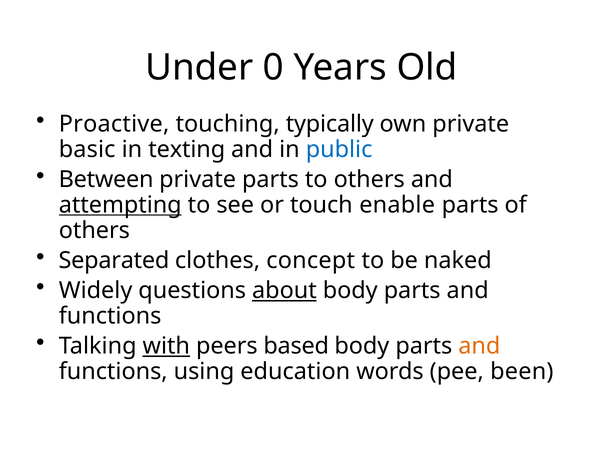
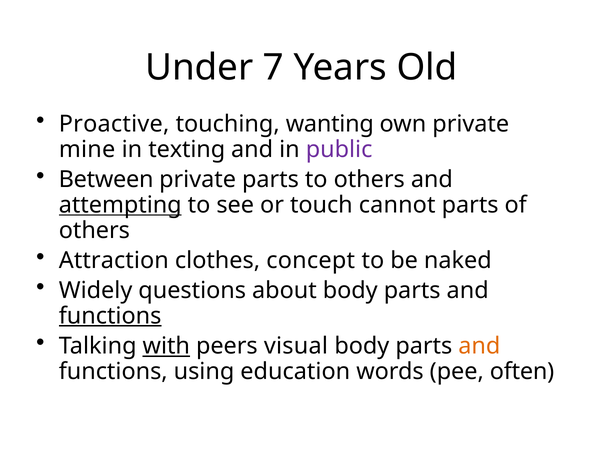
0: 0 -> 7 (274, 68)
typically: typically -> wanting (330, 124)
basic: basic -> mine (87, 150)
public colour: blue -> purple (339, 150)
enable: enable -> cannot (397, 205)
Separated: Separated -> Attraction (114, 261)
about underline: present -> none (284, 291)
functions underline: none -> present (110, 316)
based: based -> visual (296, 346)
been: been -> often (522, 372)
